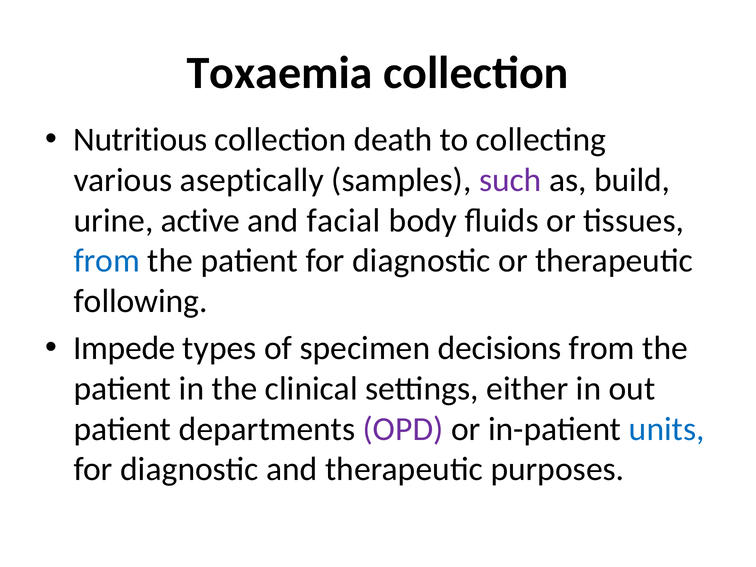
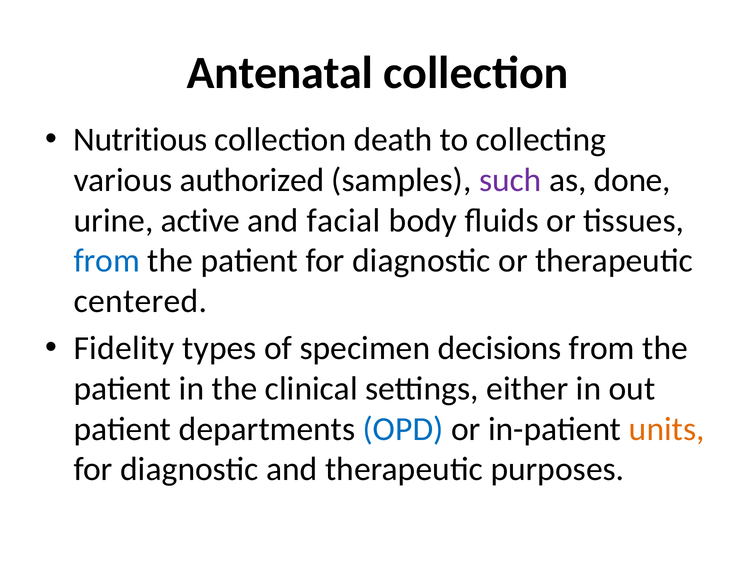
Toxaemia: Toxaemia -> Antenatal (280, 73)
aseptically: aseptically -> authorized (252, 180)
build: build -> done (632, 180)
following: following -> centered (140, 301)
Impede: Impede -> Fidelity (124, 348)
OPD colour: purple -> blue (403, 429)
units colour: blue -> orange (667, 429)
